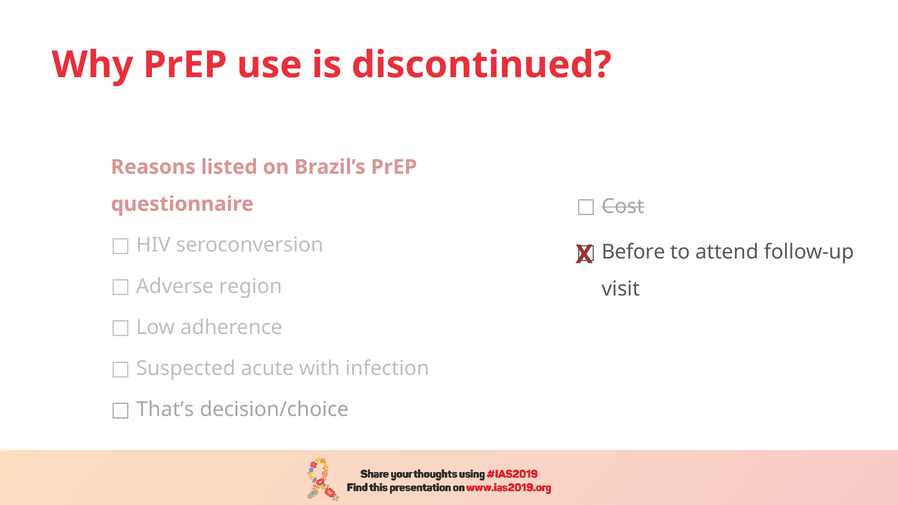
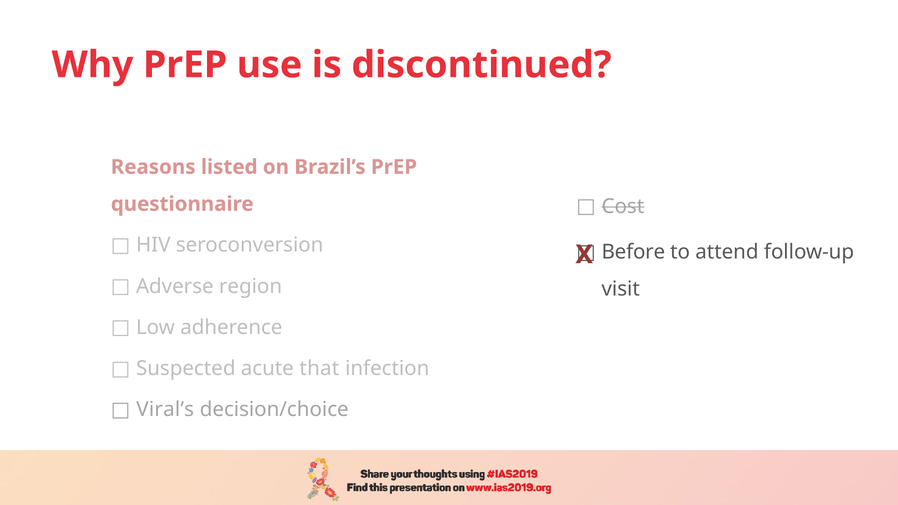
with: with -> that (319, 369)
That’s: That’s -> Viral’s (165, 410)
